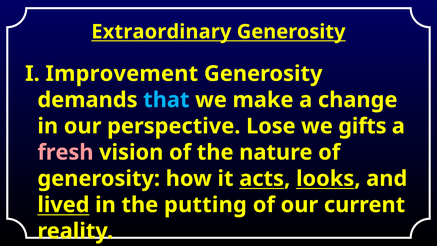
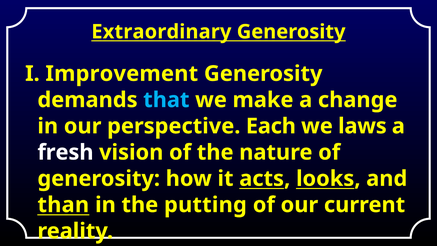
Lose: Lose -> Each (271, 126)
gifts: gifts -> laws (362, 126)
fresh colour: pink -> white (65, 152)
lived: lived -> than (63, 205)
